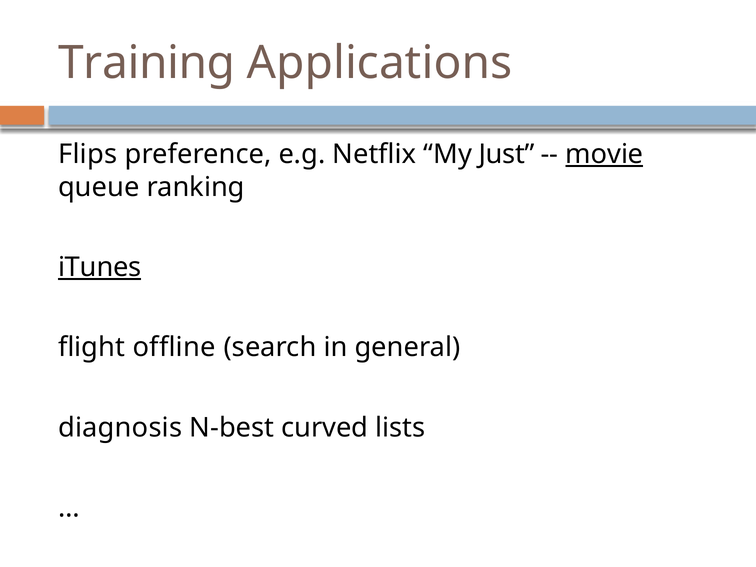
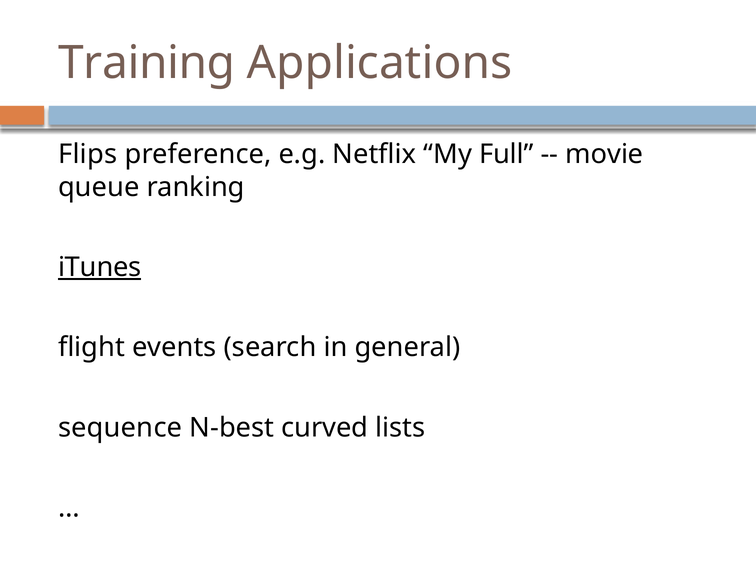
Just: Just -> Full (506, 154)
movie underline: present -> none (604, 154)
offline: offline -> events (174, 347)
diagnosis: diagnosis -> sequence (120, 428)
